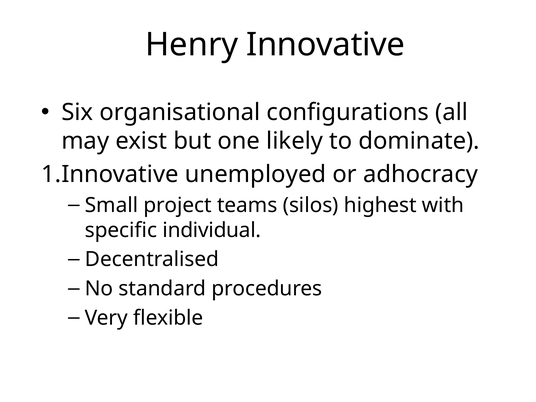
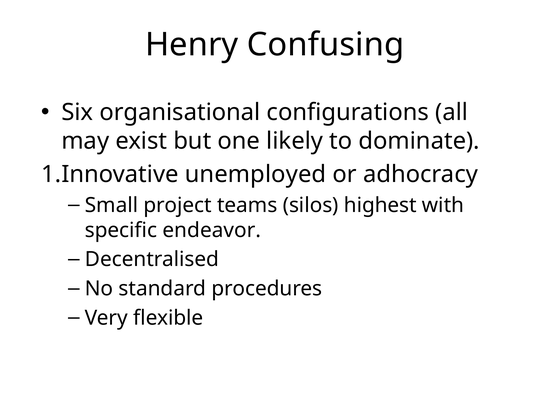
Innovative: Innovative -> Confusing (325, 45)
individual: individual -> endeavor (212, 230)
